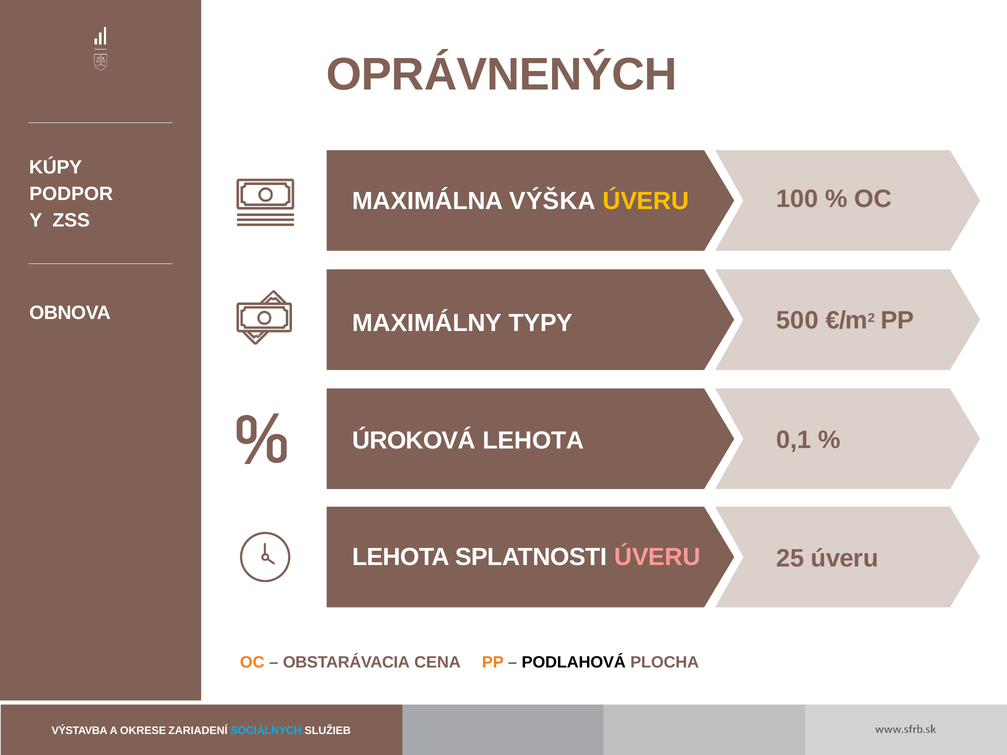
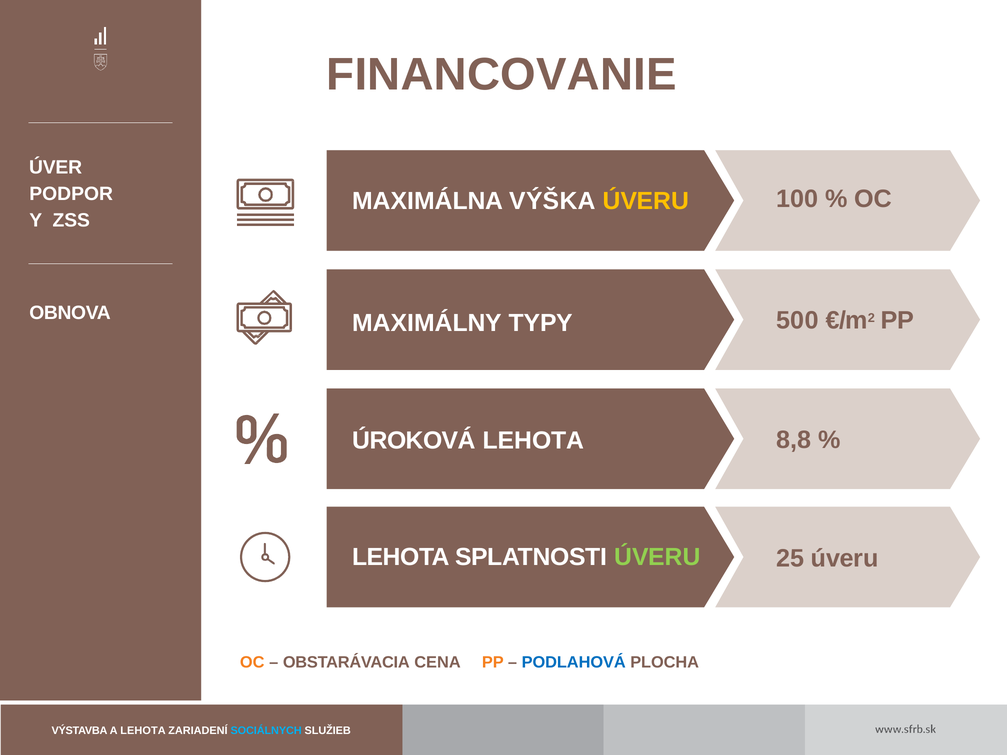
OPRÁVNENÝCH: OPRÁVNENÝCH -> FINANCOVANIE (502, 75)
KÚPY: KÚPY -> ÚVER (56, 168)
0,1: 0,1 -> 8,8 (794, 440)
ÚVERU colour: pink -> light green (657, 557)
PODLAHOVÁ colour: black -> blue (574, 662)
A OKRESE: OKRESE -> LEHOTA (143, 731)
